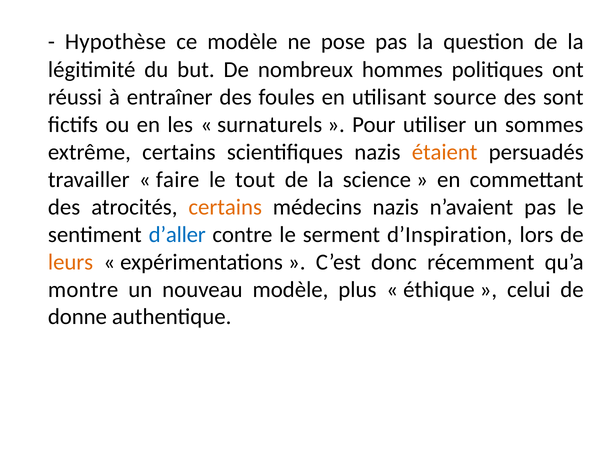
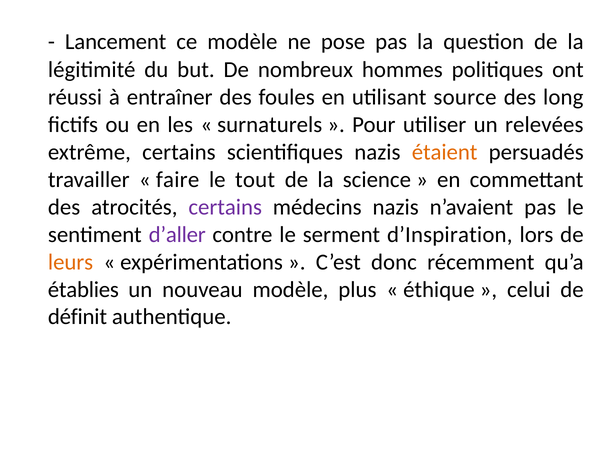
Hypothèse: Hypothèse -> Lancement (116, 42)
sont: sont -> long (563, 97)
sommes: sommes -> relevées (544, 125)
certains colour: orange -> purple (225, 207)
d’aller colour: blue -> purple (177, 234)
montre: montre -> établies (83, 289)
donne: donne -> définit (77, 317)
